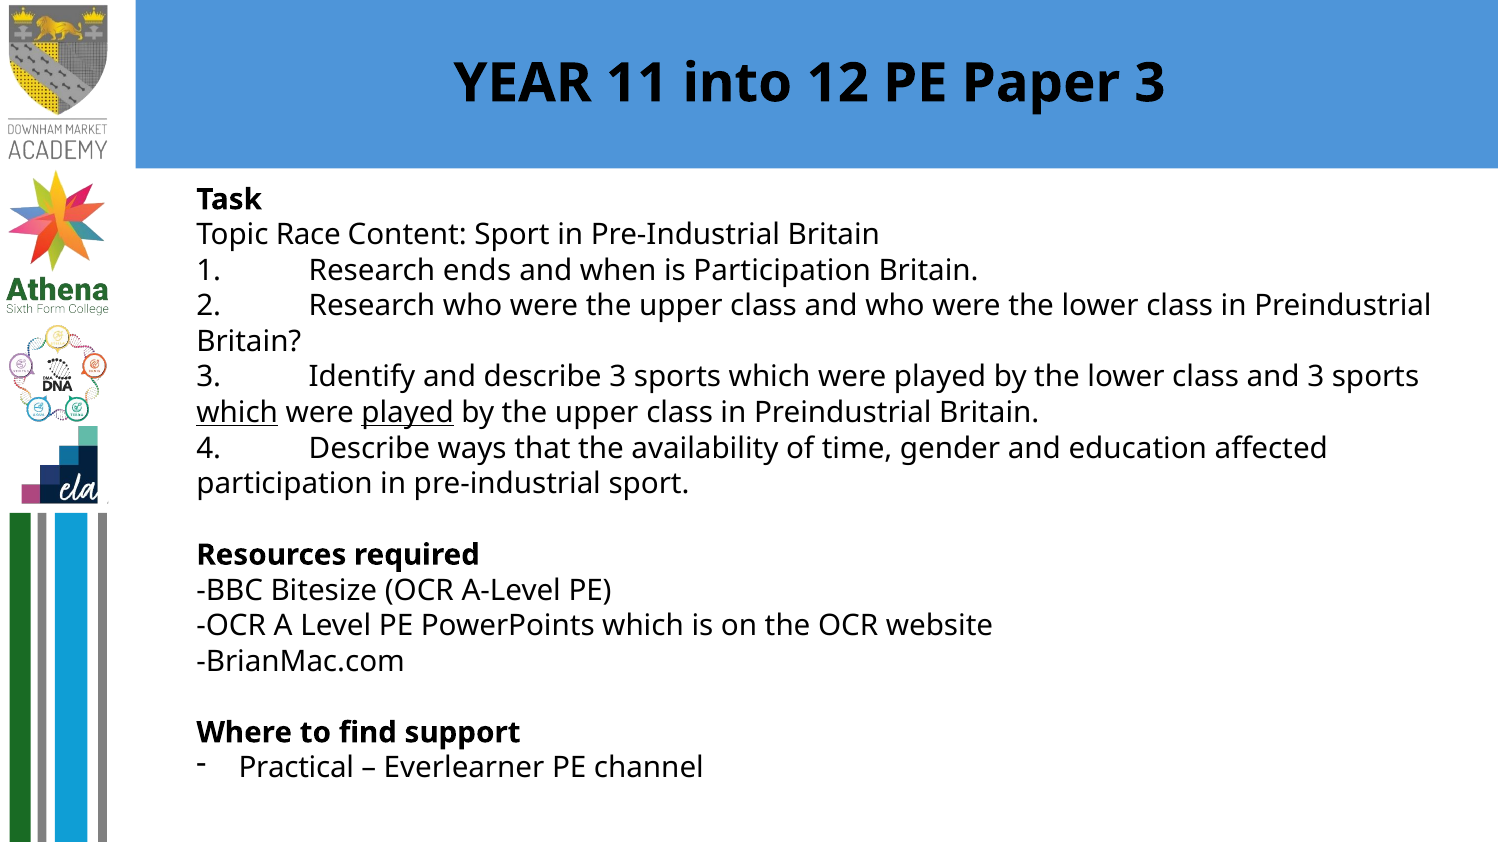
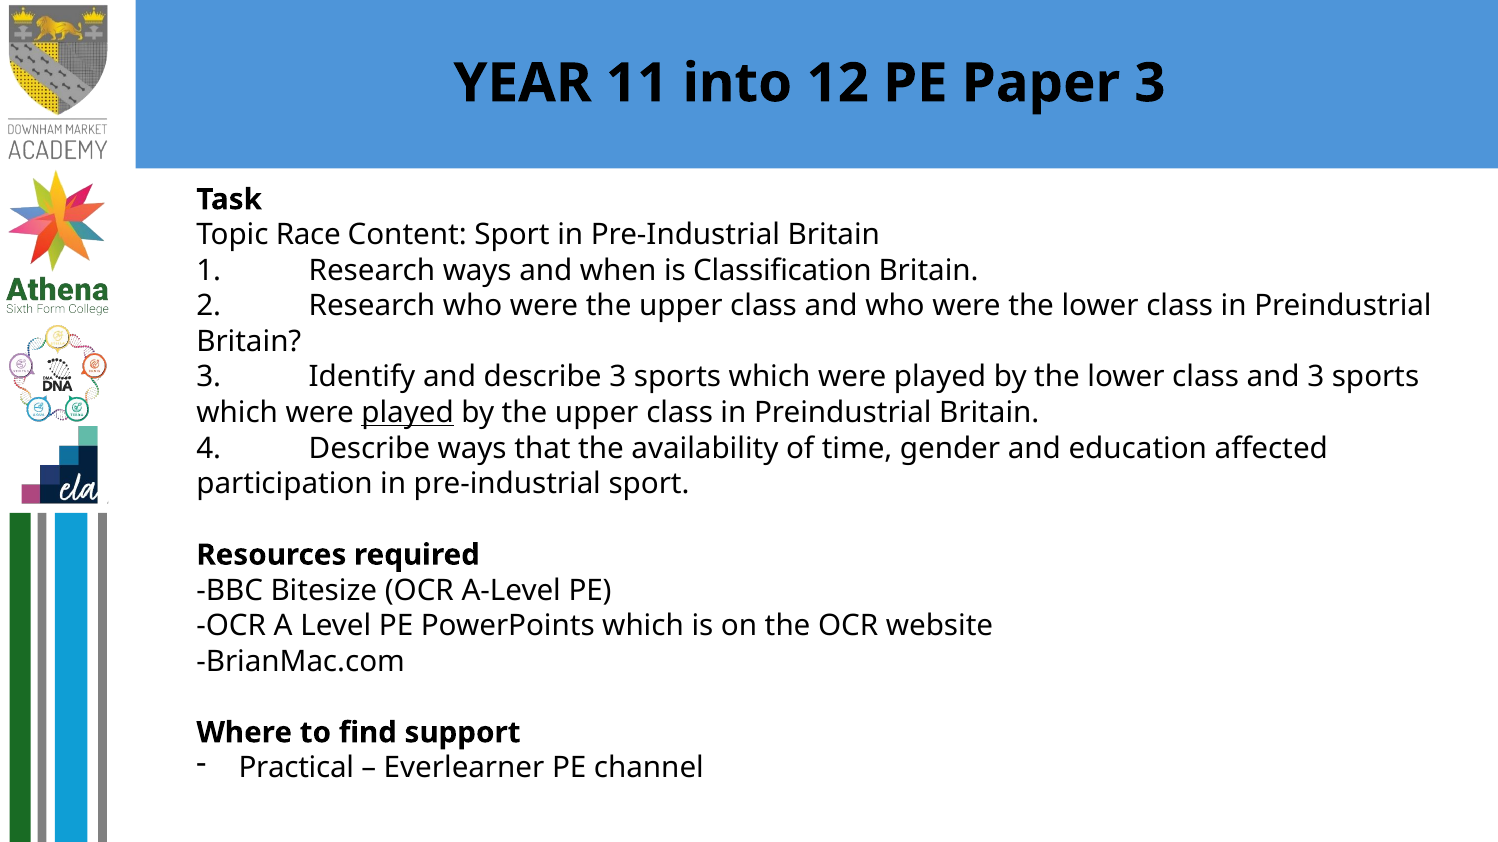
Research ends: ends -> ways (477, 271)
is Participation: Participation -> Classification (782, 271)
which underline: present -> none (237, 413)
